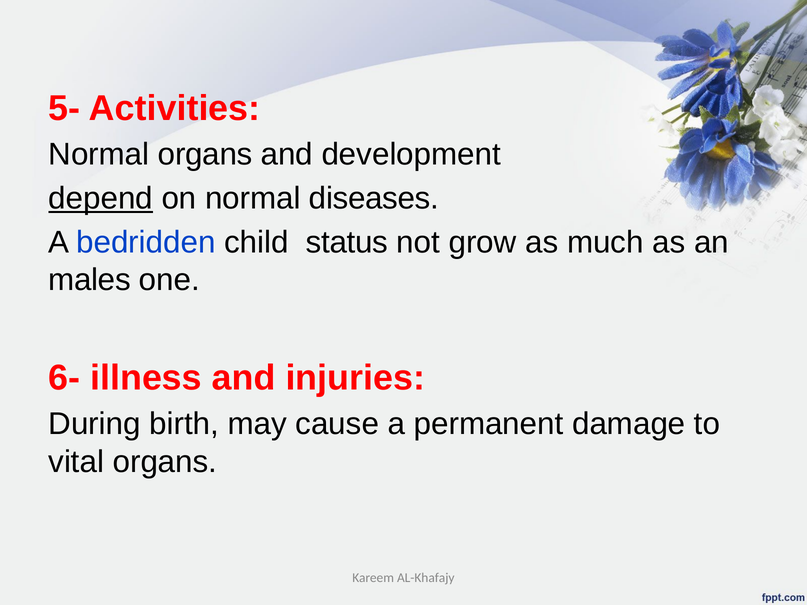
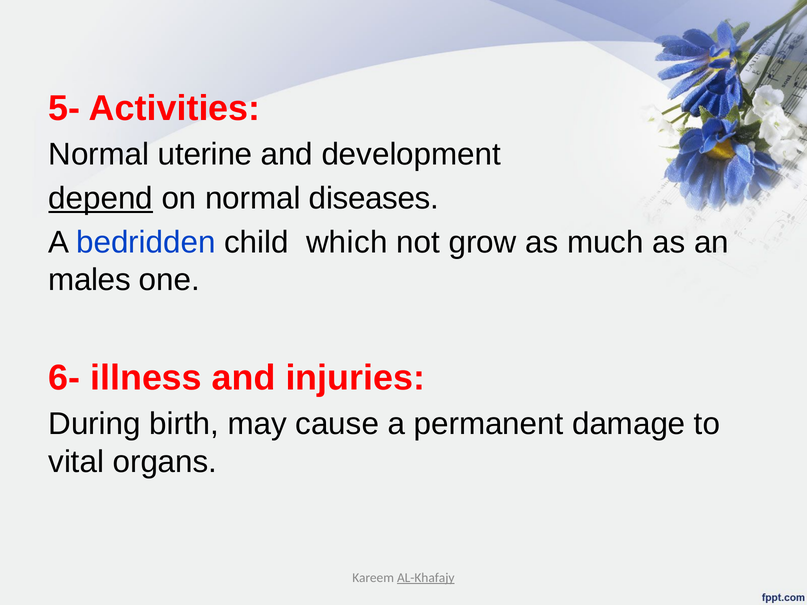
Normal organs: organs -> uterine (205, 155)
status: status -> which (347, 242)
AL-Khafajy underline: none -> present (426, 578)
